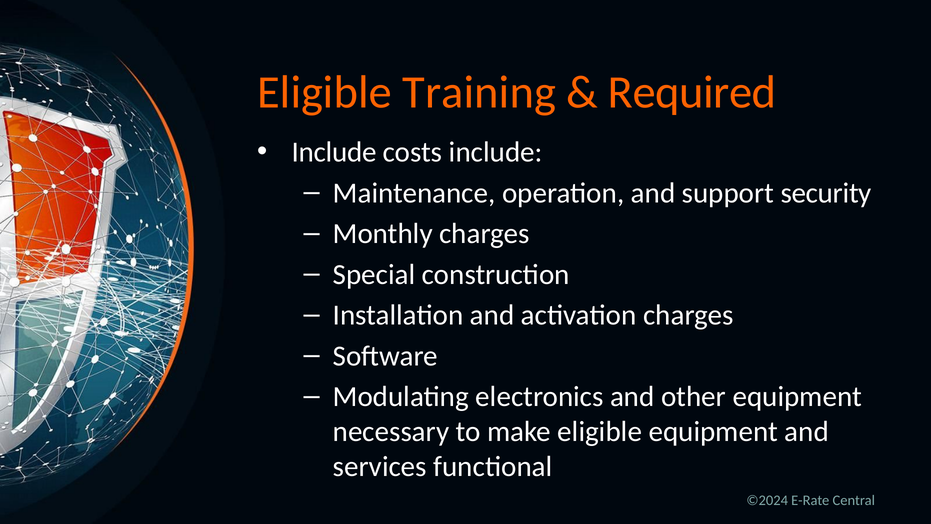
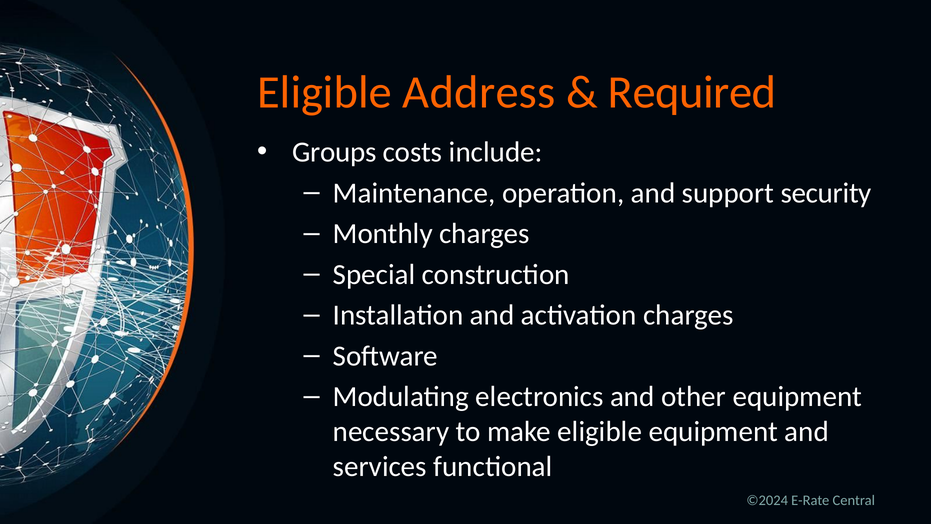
Training: Training -> Address (479, 92)
Include: Include -> Groups (334, 152)
